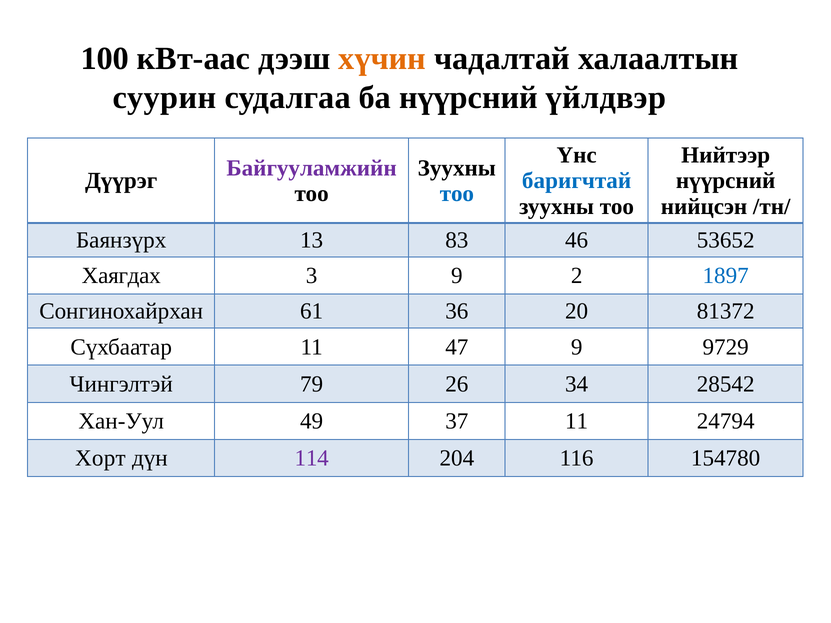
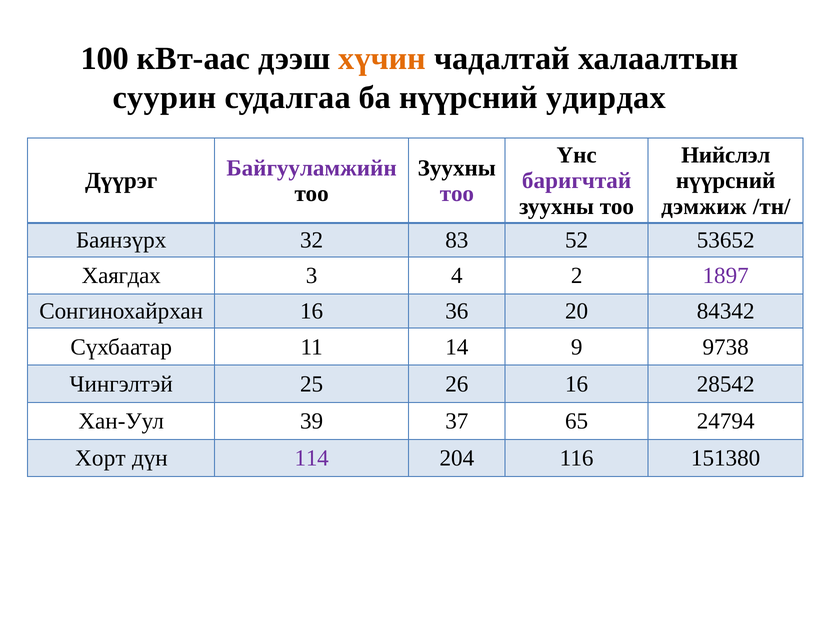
үйлдвэр: үйлдвэр -> удирдах (606, 97)
Нийтээр: Нийтээр -> Нийслэл (726, 155)
баригчтай colour: blue -> purple (577, 181)
тоо colour: blue -> purple (457, 194)
нийцсэн: нийцсэн -> дэмжиж (704, 206)
13: 13 -> 32 (312, 240)
46: 46 -> 52 (577, 240)
3 9: 9 -> 4 (457, 276)
1897 colour: blue -> purple (726, 276)
Сонгинохайрхан 61: 61 -> 16 (312, 311)
81372: 81372 -> 84342 (726, 311)
47: 47 -> 14 (457, 347)
9729: 9729 -> 9738 (726, 347)
79: 79 -> 25 (312, 384)
26 34: 34 -> 16 (577, 384)
49: 49 -> 39 (312, 421)
37 11: 11 -> 65 (577, 421)
154780: 154780 -> 151380 (726, 458)
